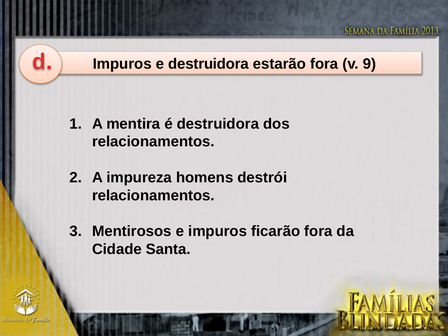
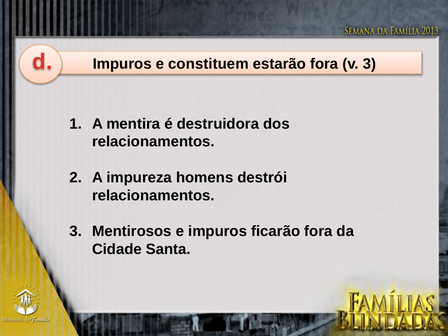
e destruidora: destruidora -> constituem (208, 64)
v 9: 9 -> 3 (369, 64)
